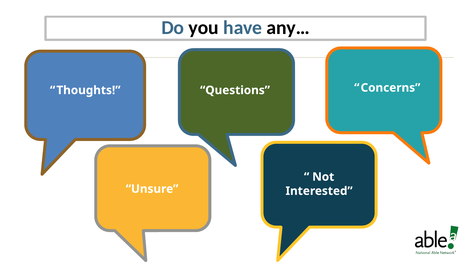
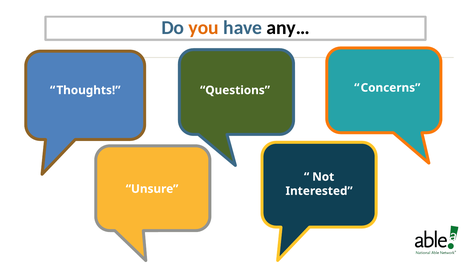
you colour: black -> orange (204, 28)
